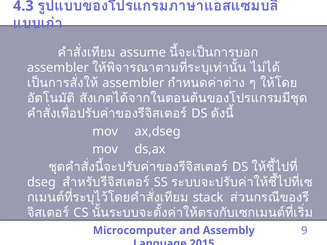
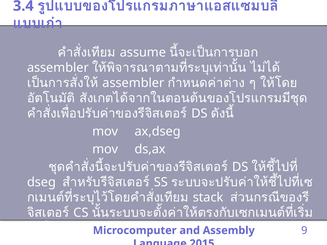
4.3: 4.3 -> 3.4 (23, 6)
